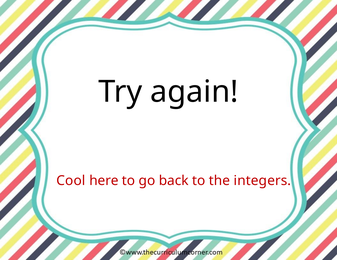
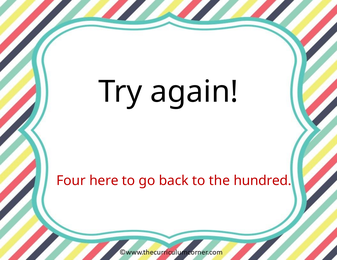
Cool: Cool -> Four (71, 181)
integers: integers -> hundred (263, 181)
